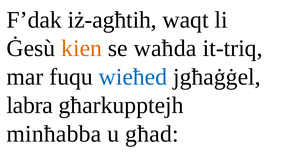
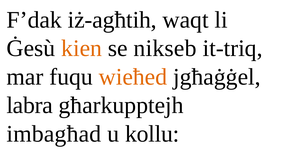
waħda: waħda -> nikseb (165, 48)
wieħed colour: blue -> orange (133, 77)
minħabba: minħabba -> imbagħad (54, 134)
għad: għad -> kollu (152, 134)
